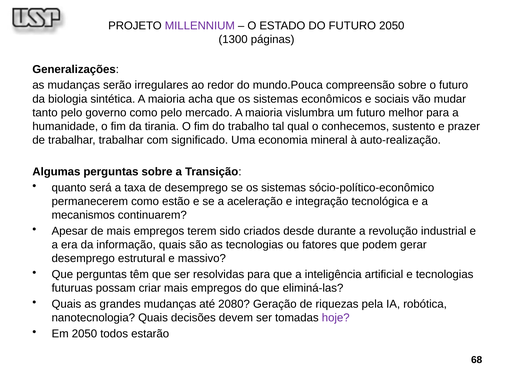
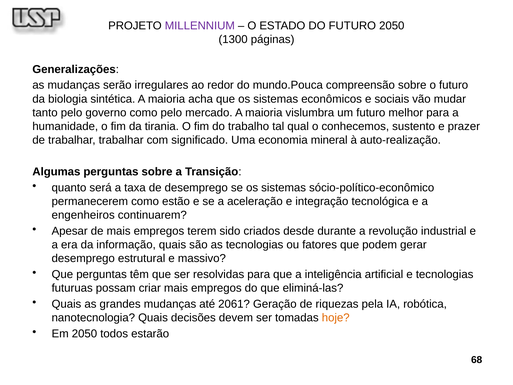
mecanismos: mecanismos -> engenheiros (83, 215)
2080: 2080 -> 2061 (234, 304)
hoje colour: purple -> orange (336, 318)
